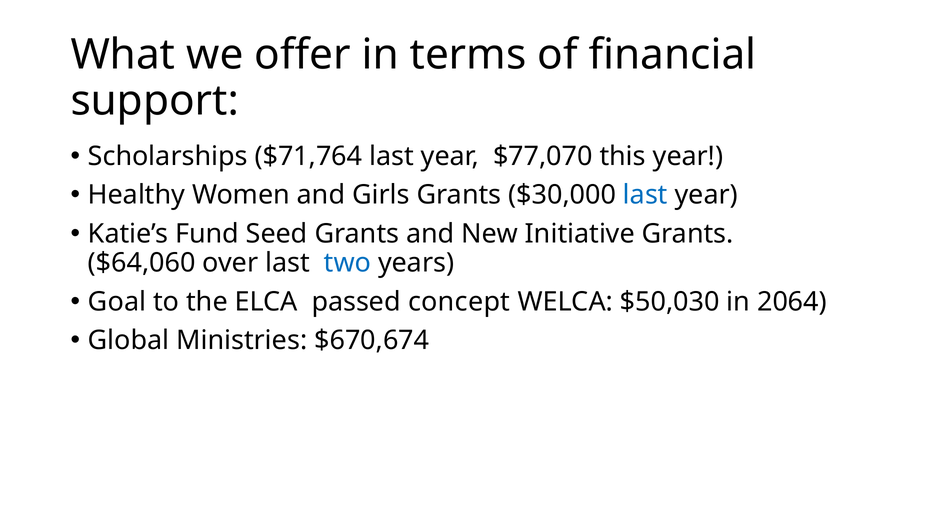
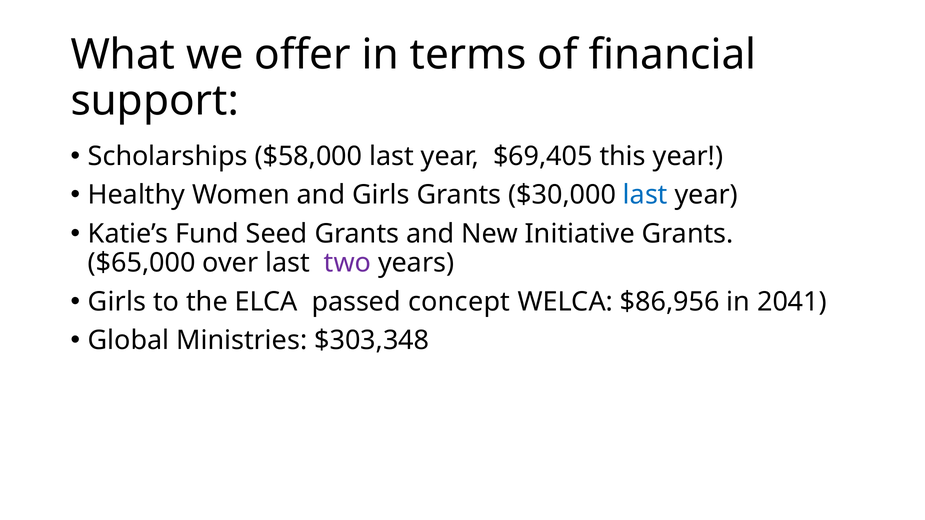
$71,764: $71,764 -> $58,000 (308, 156)
$77,070: $77,070 -> $69,405 (543, 156)
$64,060: $64,060 -> $65,000 (142, 263)
two colour: blue -> purple (348, 263)
Goal: Goal -> Girls (117, 302)
$50,030: $50,030 -> $86,956 (670, 302)
2064: 2064 -> 2041 (792, 302)
$670,674: $670,674 -> $303,348 (372, 341)
